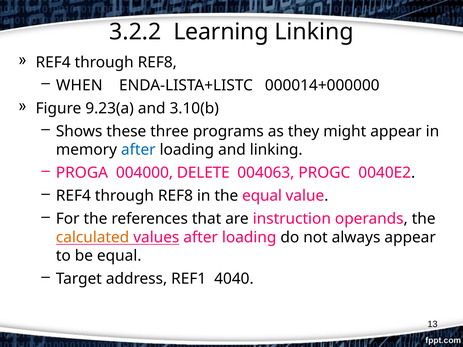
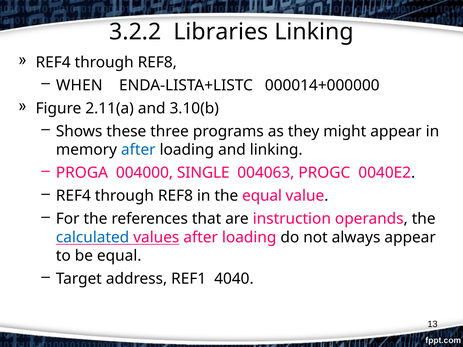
Learning: Learning -> Libraries (221, 32)
9.23(a: 9.23(a -> 2.11(a (110, 108)
DELETE: DELETE -> SINGLE (203, 173)
calculated colour: orange -> blue (93, 237)
